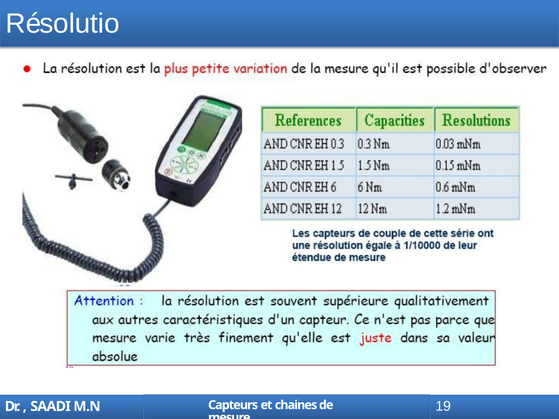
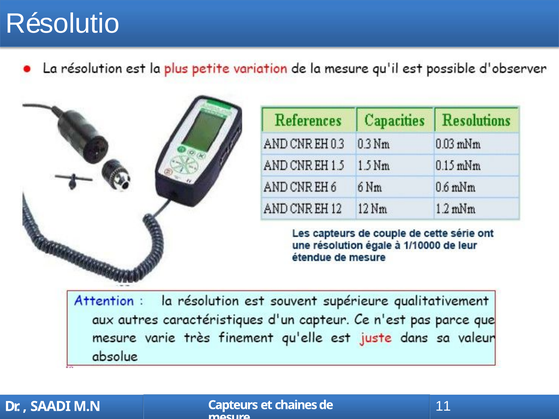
19: 19 -> 11 (443, 406)
